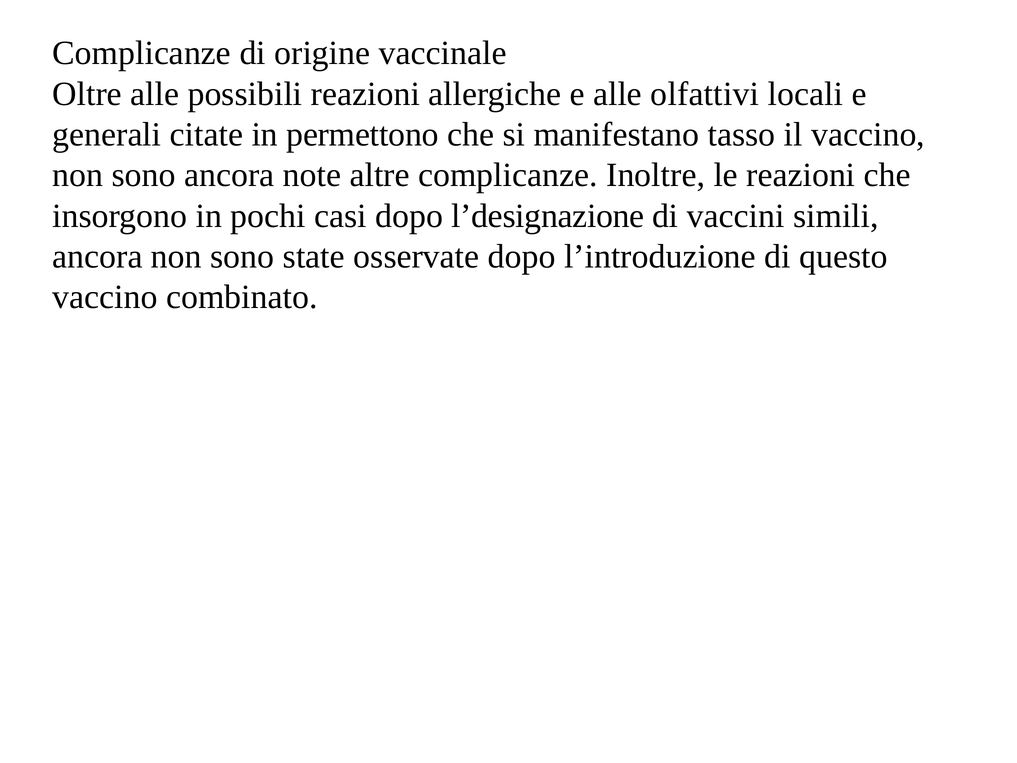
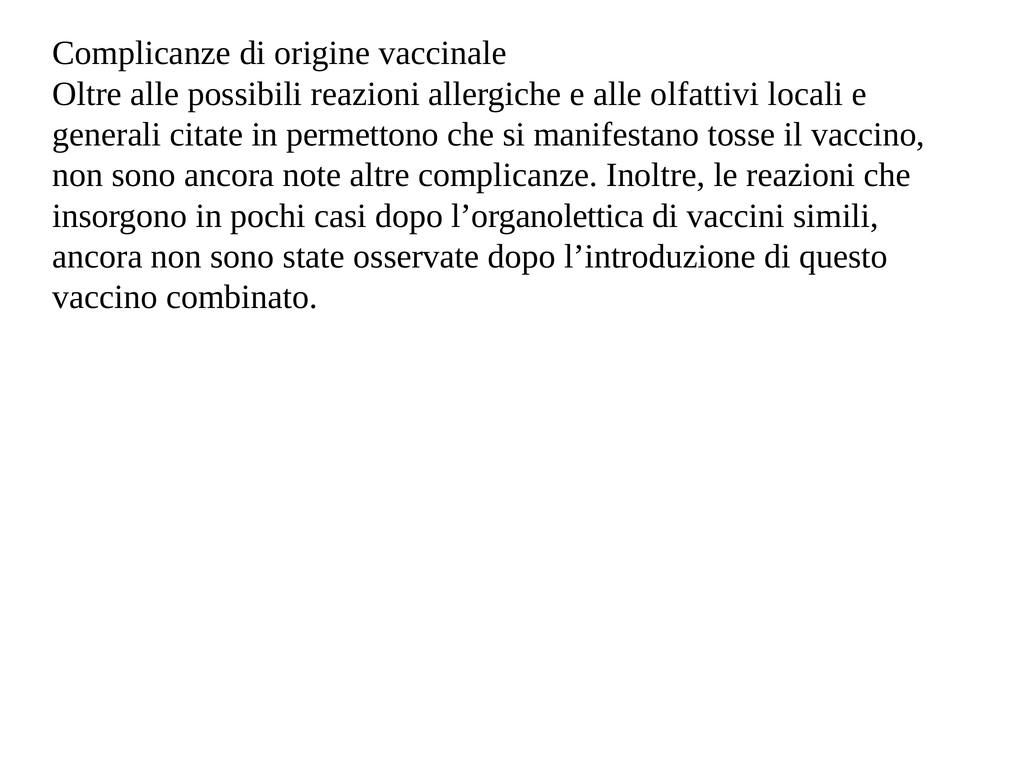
tasso: tasso -> tosse (741, 134)
l’designazione: l’designazione -> l’organolettica (548, 216)
